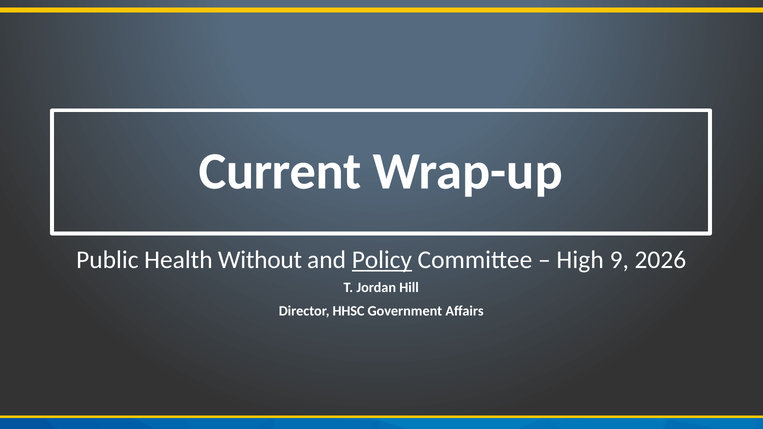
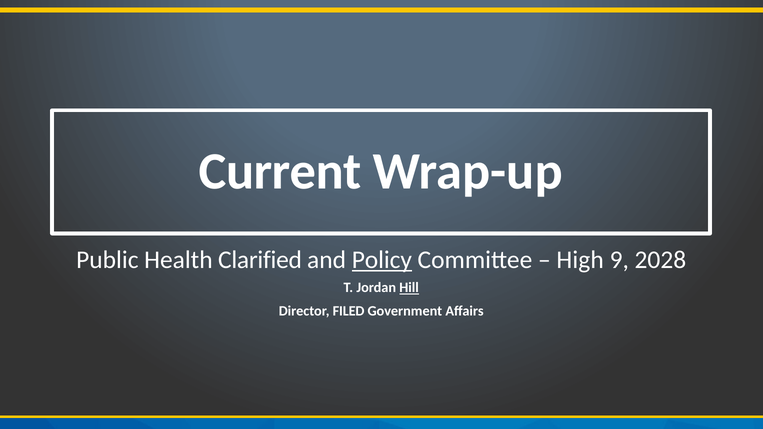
Without: Without -> Clarified (260, 260)
2026: 2026 -> 2028 (660, 260)
Hill underline: none -> present (409, 288)
HHSC: HHSC -> FILED (349, 311)
